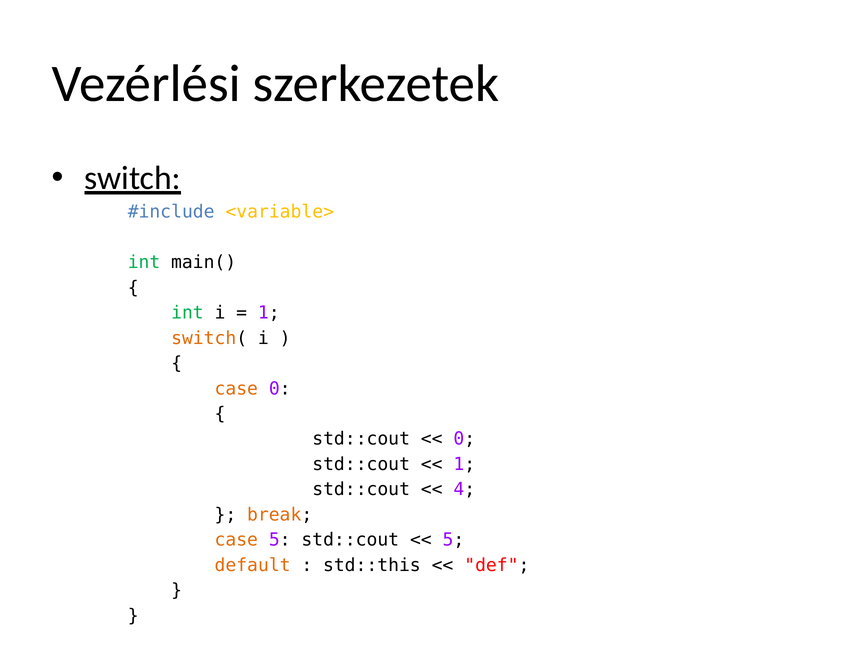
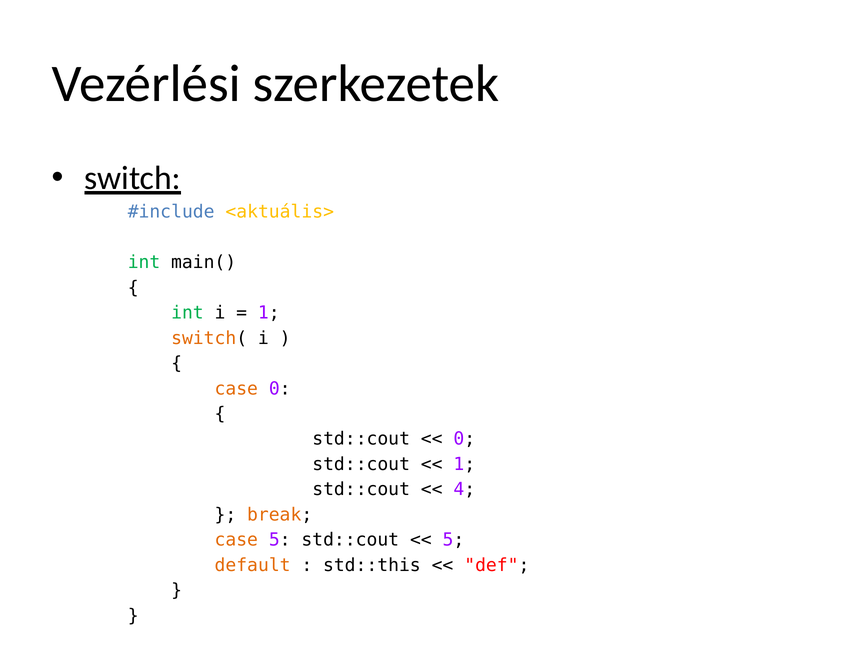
<variable>: <variable> -> <aktuális> (280, 212)
